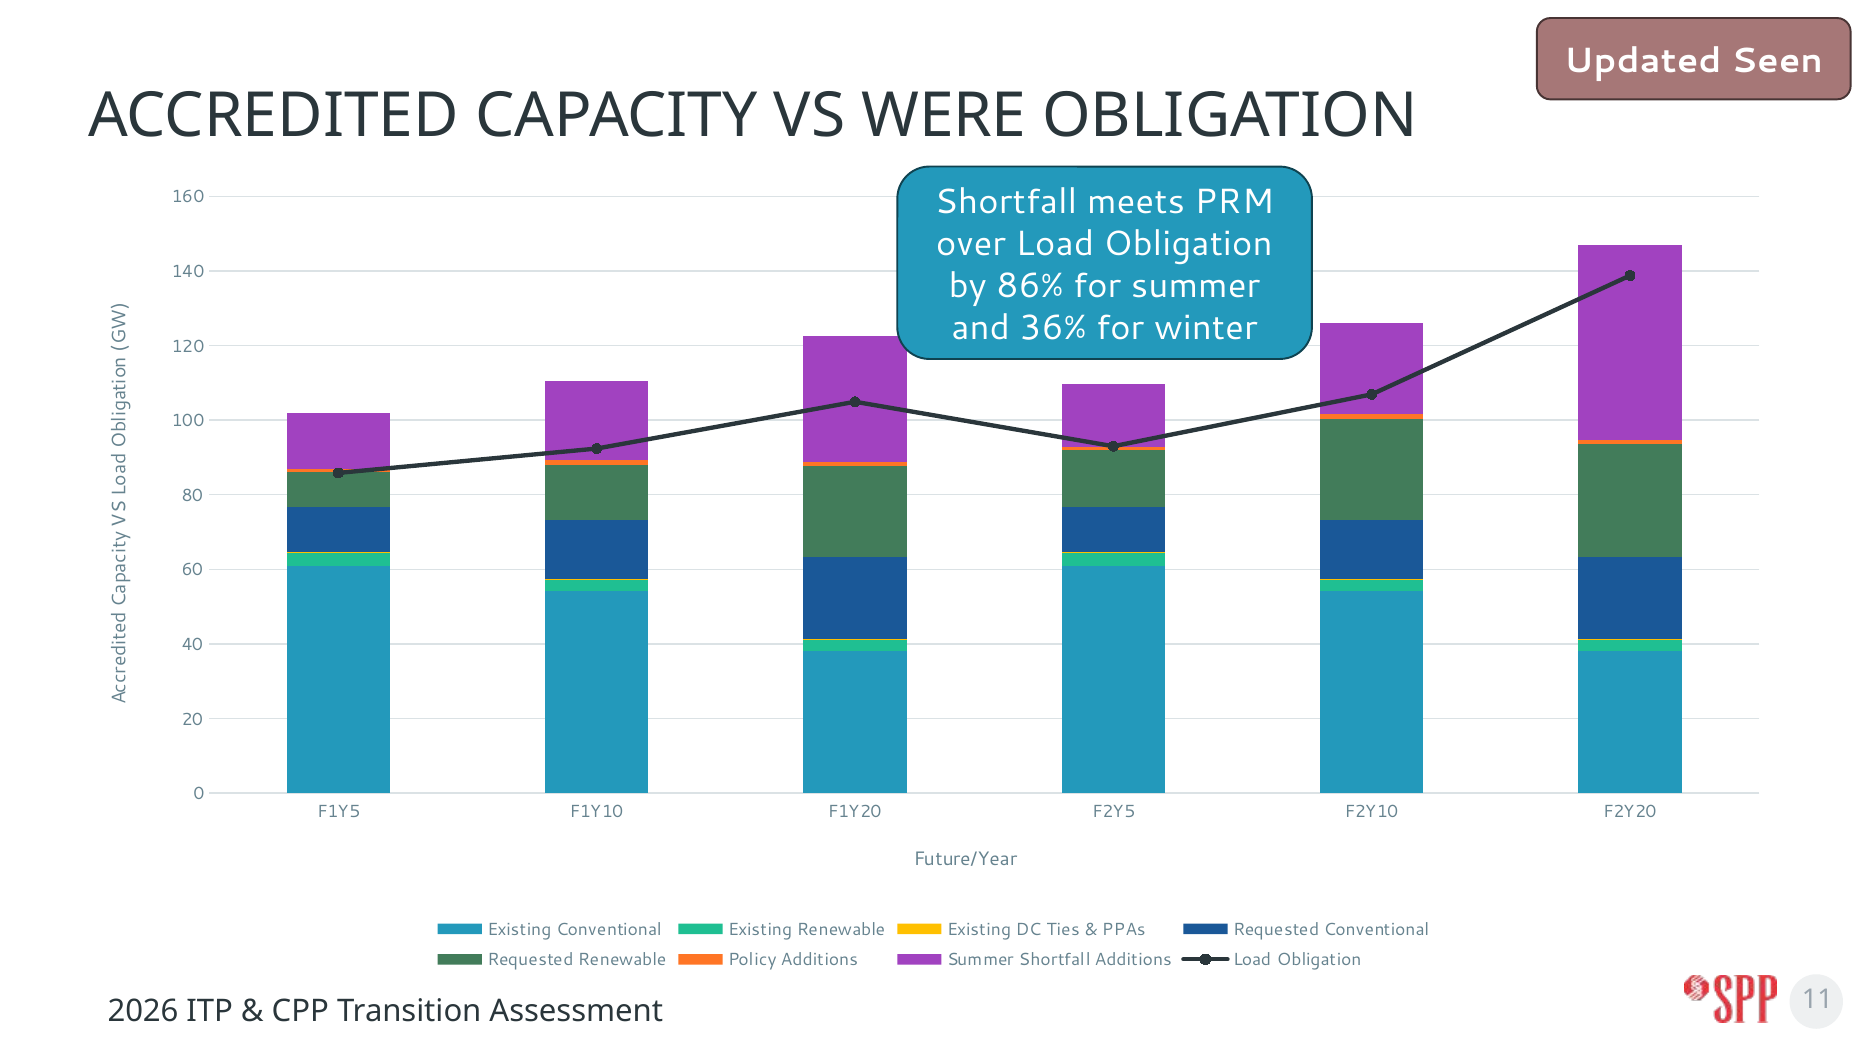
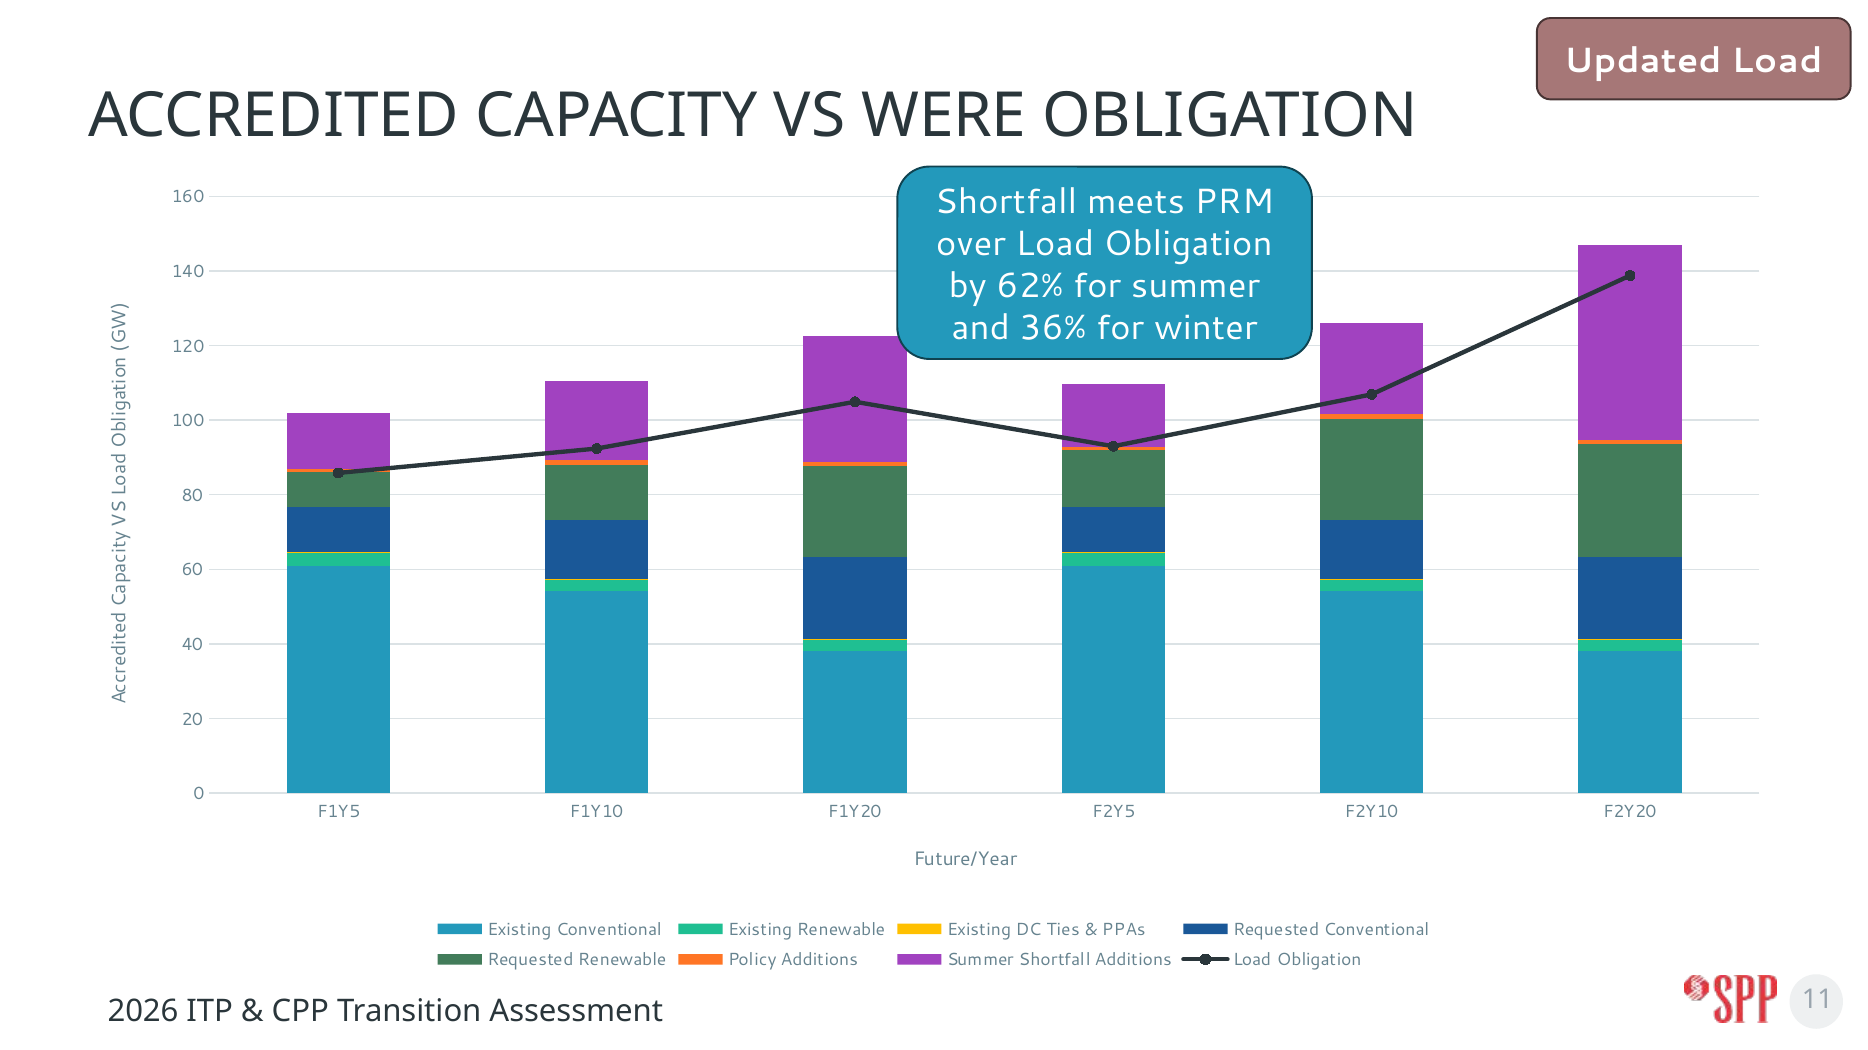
Updated Seen: Seen -> Load (1777, 61)
86%: 86% -> 62% (1030, 286)
